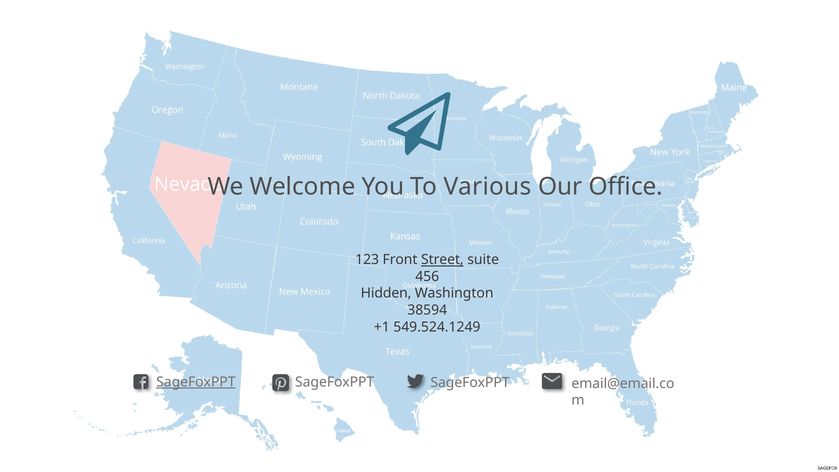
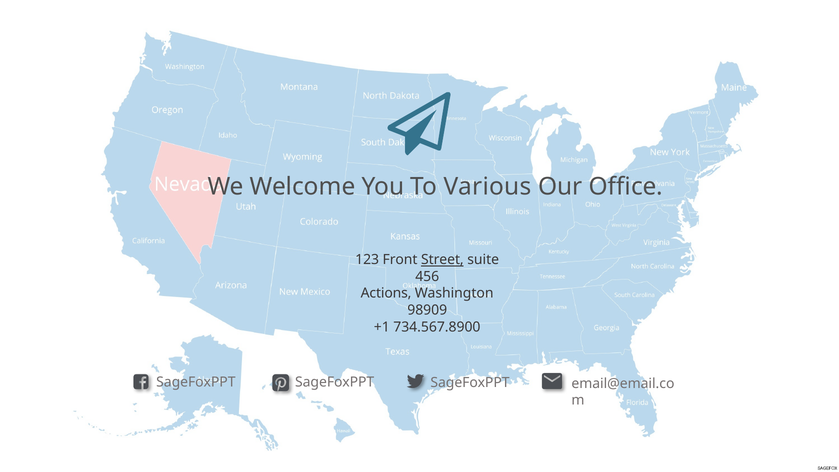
Hidden: Hidden -> Actions (386, 293)
38594: 38594 -> 98909 (427, 310)
549.524.1249: 549.524.1249 -> 734.567.8900 (437, 327)
SageFoxPPT underline: present -> none (196, 382)
